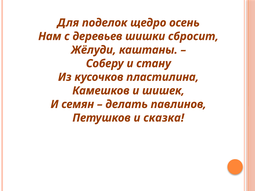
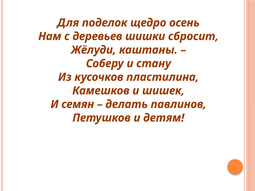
сказка: сказка -> детям (164, 118)
